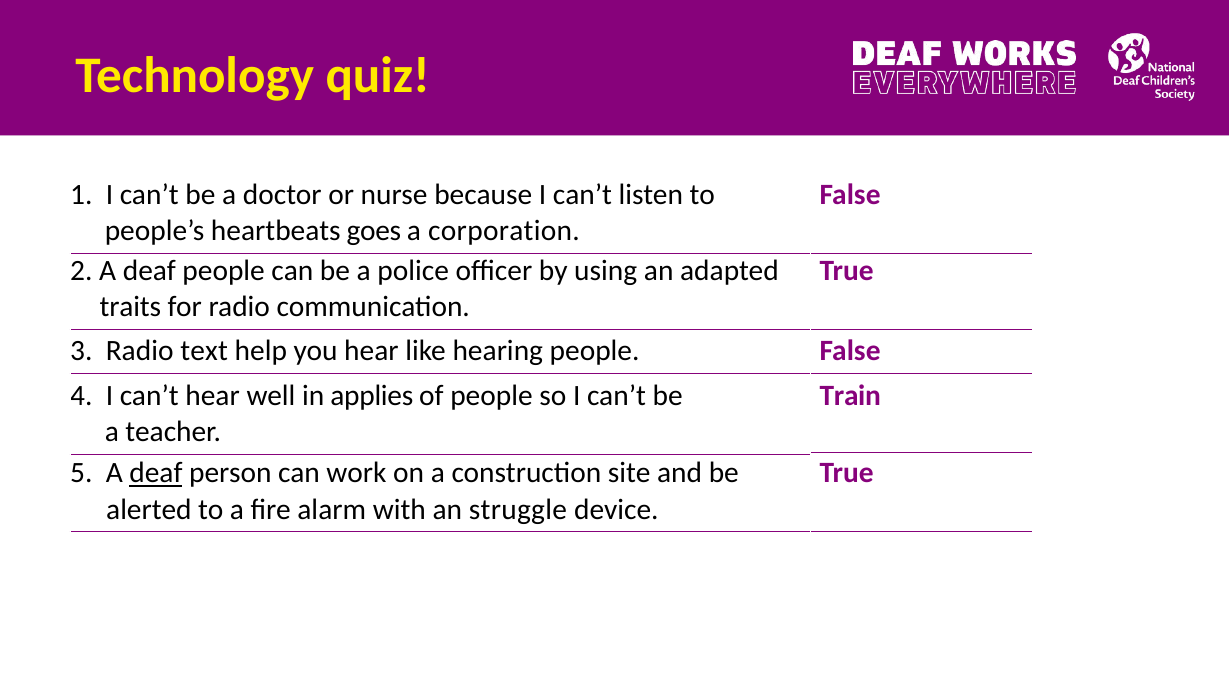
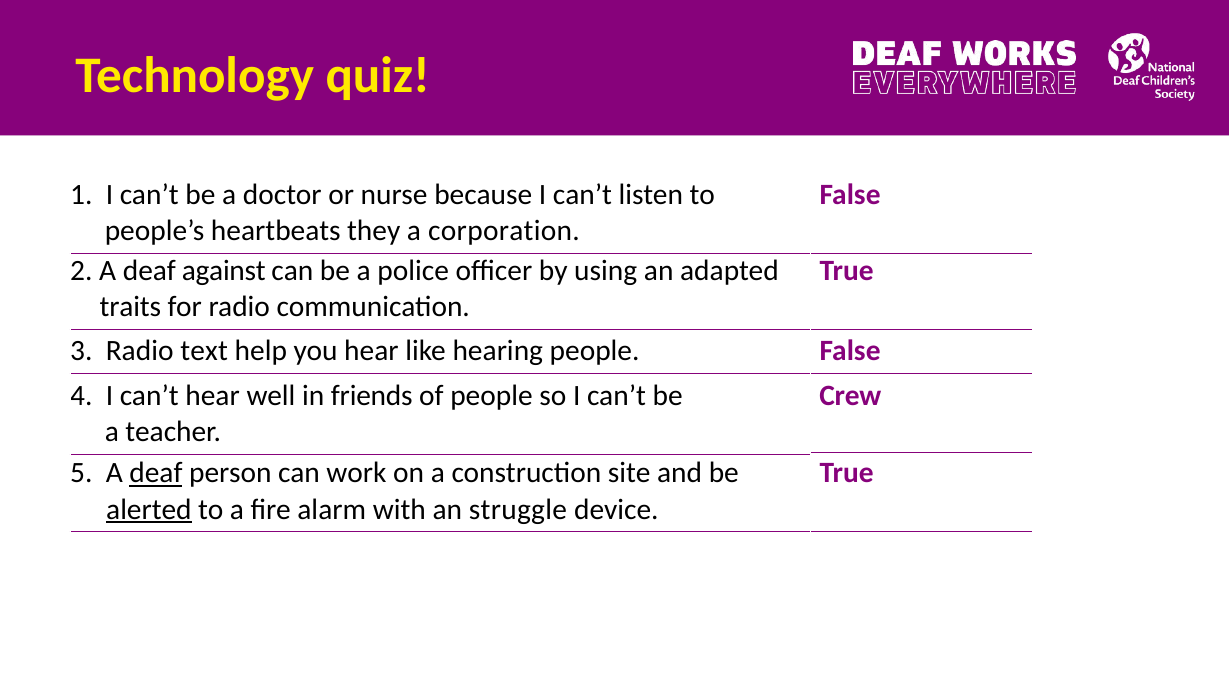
goes: goes -> they (374, 231)
deaf people: people -> against (224, 271)
applies: applies -> friends (372, 395)
Train: Train -> Crew (850, 395)
alerted underline: none -> present (149, 509)
